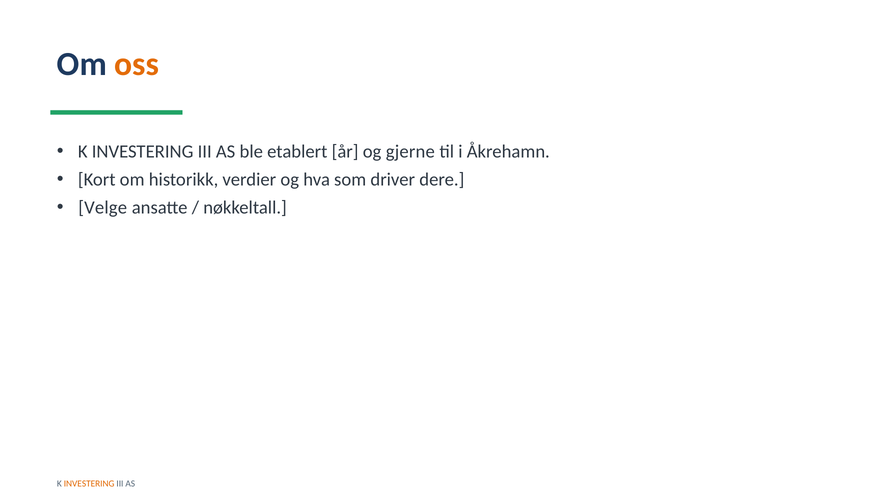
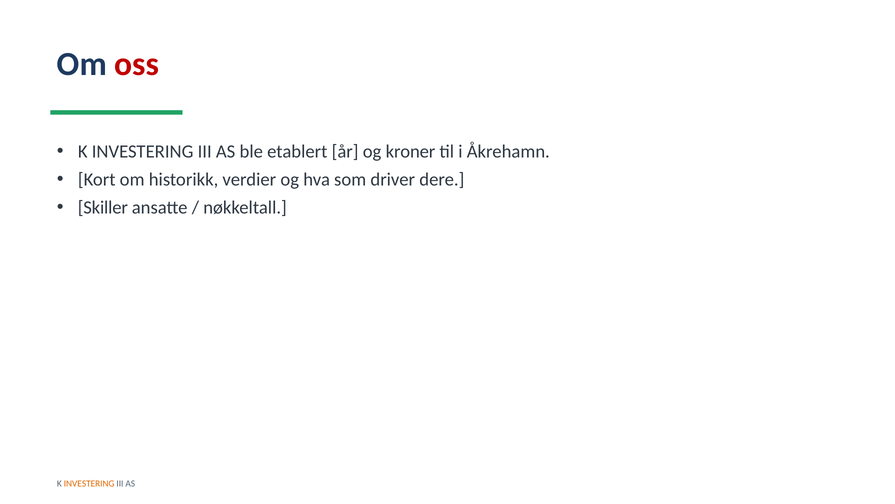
oss colour: orange -> red (137, 64)
gjerne: gjerne -> kroner (411, 152)
Velge: Velge -> Skiller (103, 208)
